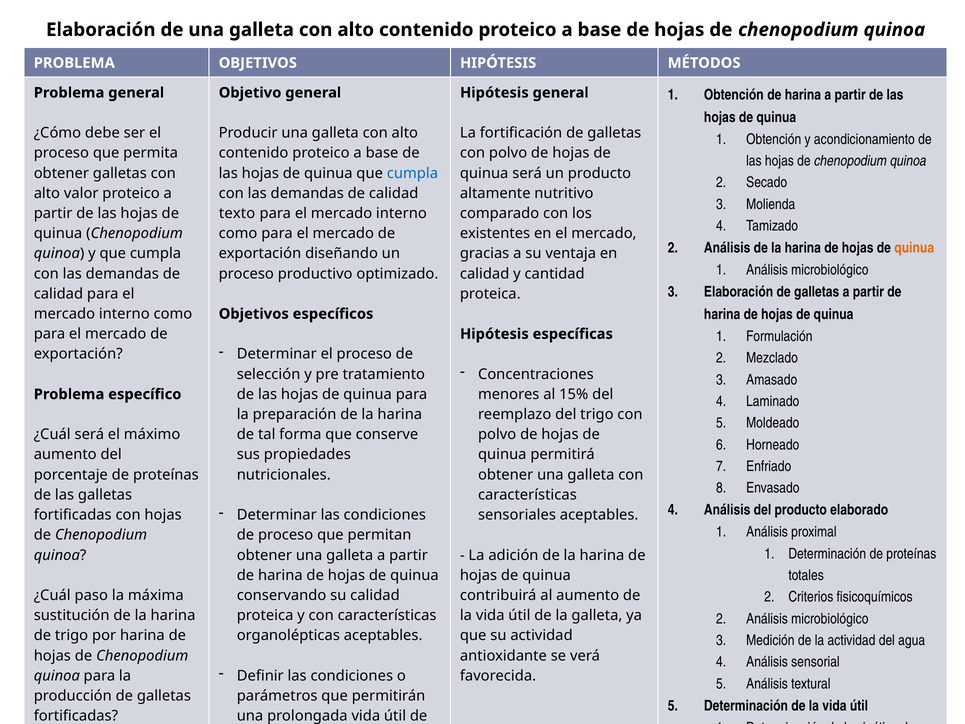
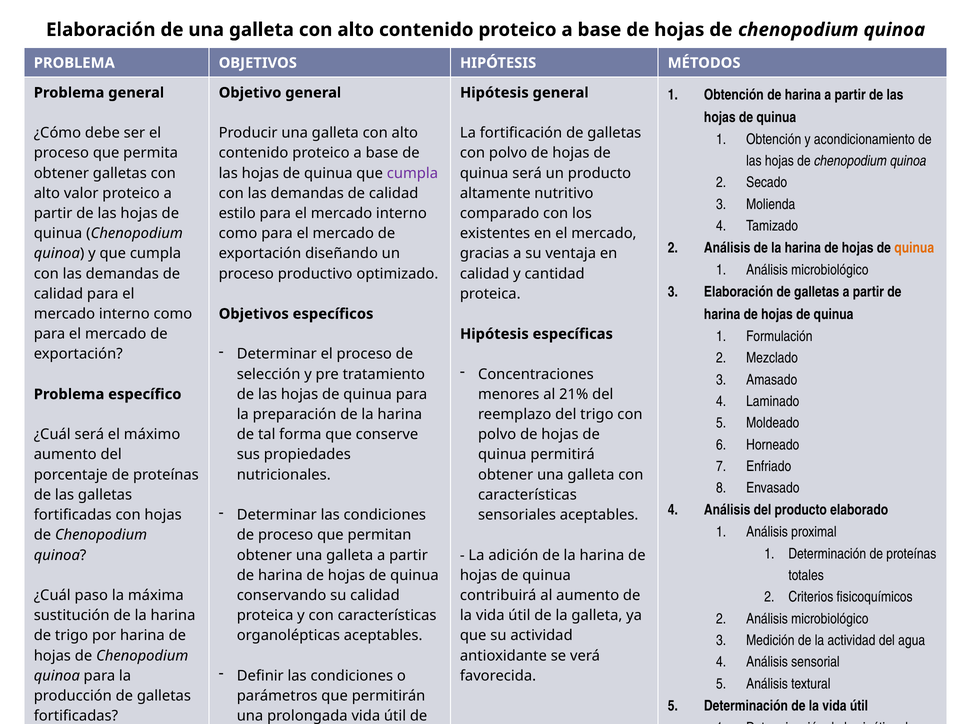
cumpla colour: blue -> purple (412, 173)
texto: texto -> estilo (237, 213)
15%: 15% -> 21% (574, 394)
